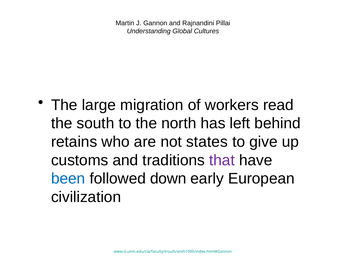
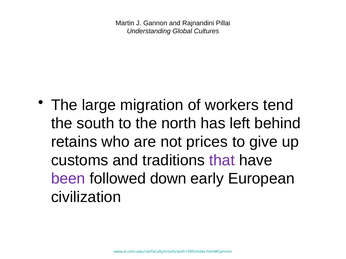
read: read -> tend (278, 105)
states: states -> prices (207, 142)
been colour: blue -> purple (68, 179)
